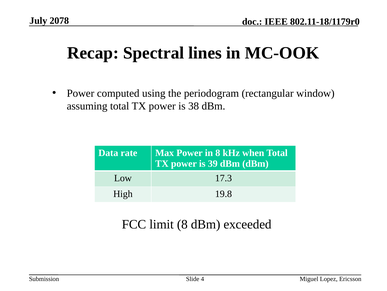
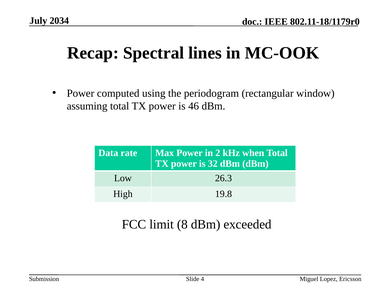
2078: 2078 -> 2034 (59, 21)
38: 38 -> 46 (194, 106)
in 8: 8 -> 2 (218, 153)
39: 39 -> 32 (213, 163)
17.3: 17.3 -> 26.3 (223, 178)
